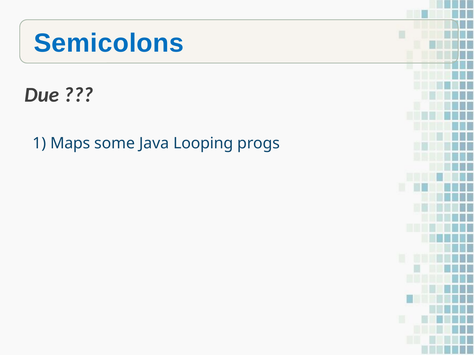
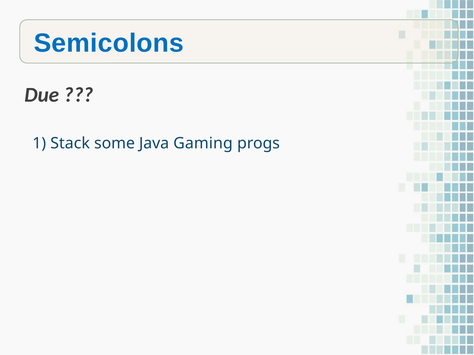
Maps: Maps -> Stack (70, 144)
Looping: Looping -> Gaming (203, 144)
